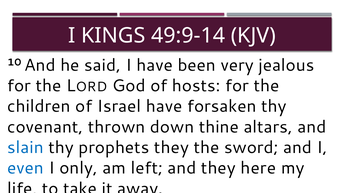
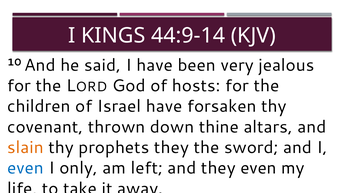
49:9-14: 49:9-14 -> 44:9-14 (188, 36)
slain colour: blue -> orange (25, 148)
they here: here -> even (258, 169)
